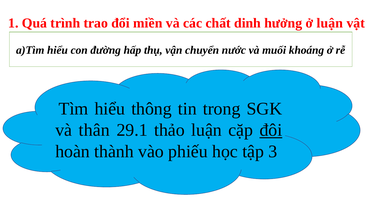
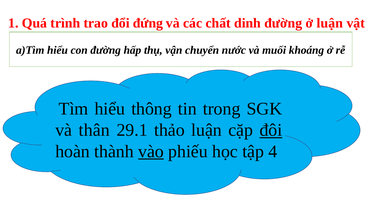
miền: miền -> đứng (148, 23)
dinh hưởng: hưởng -> đường (283, 23)
vào underline: none -> present (151, 152)
3: 3 -> 4 (273, 152)
